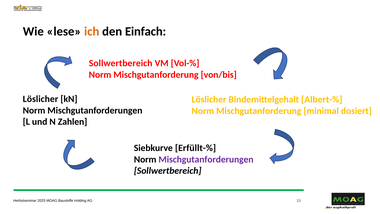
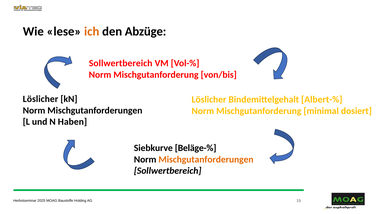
Einfach: Einfach -> Abzüge (146, 31)
Zahlen: Zahlen -> Haben (72, 122)
Erfüllt-%: Erfüllt-% -> Beläge-% (196, 148)
Mischgutanforderungen colour: purple -> orange (206, 159)
